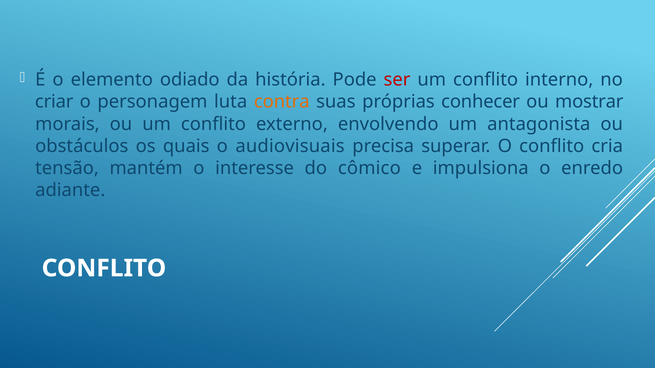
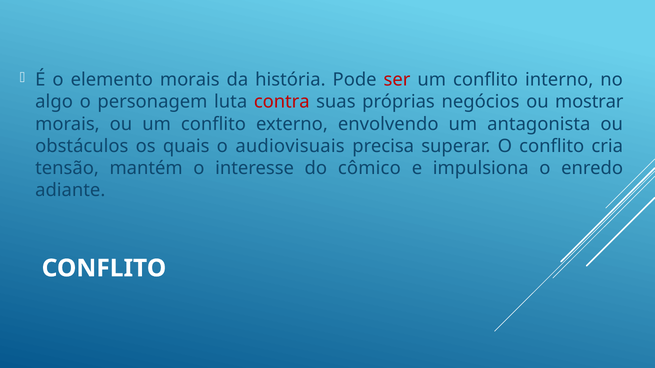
elemento odiado: odiado -> morais (190, 80)
criar: criar -> algo (54, 102)
contra colour: orange -> red (282, 102)
conhecer: conhecer -> negócios (481, 102)
